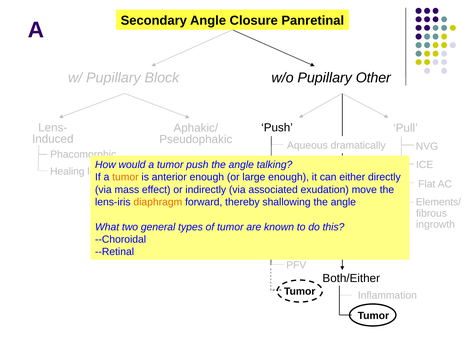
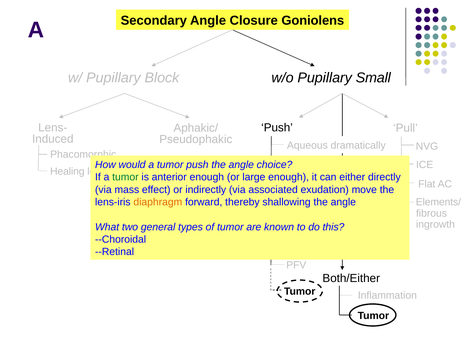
Panretinal: Panretinal -> Goniolens (313, 21)
Other: Other -> Small (373, 78)
talking: talking -> choice (275, 165)
tumor colour: orange -> green (125, 177)
